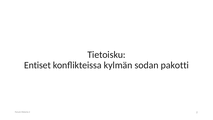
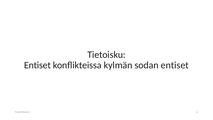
sodan pakotti: pakotti -> entiset (175, 65)
